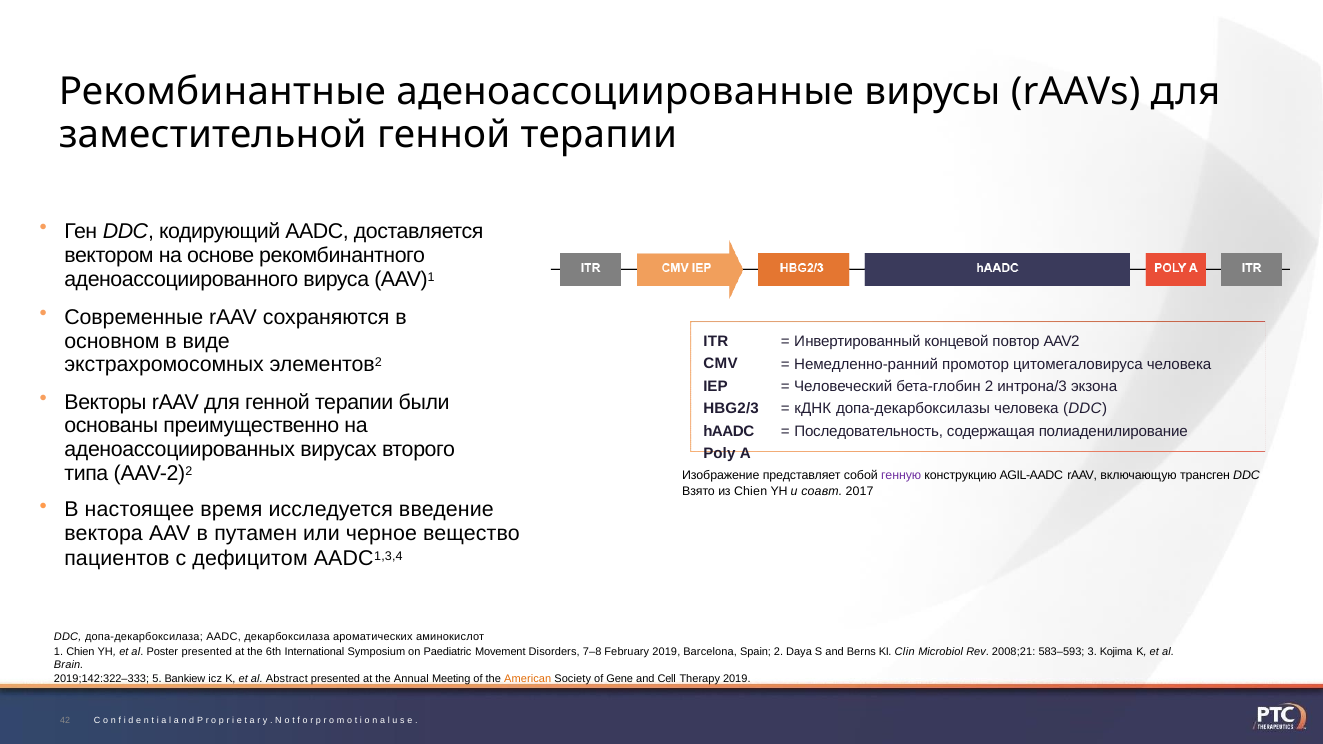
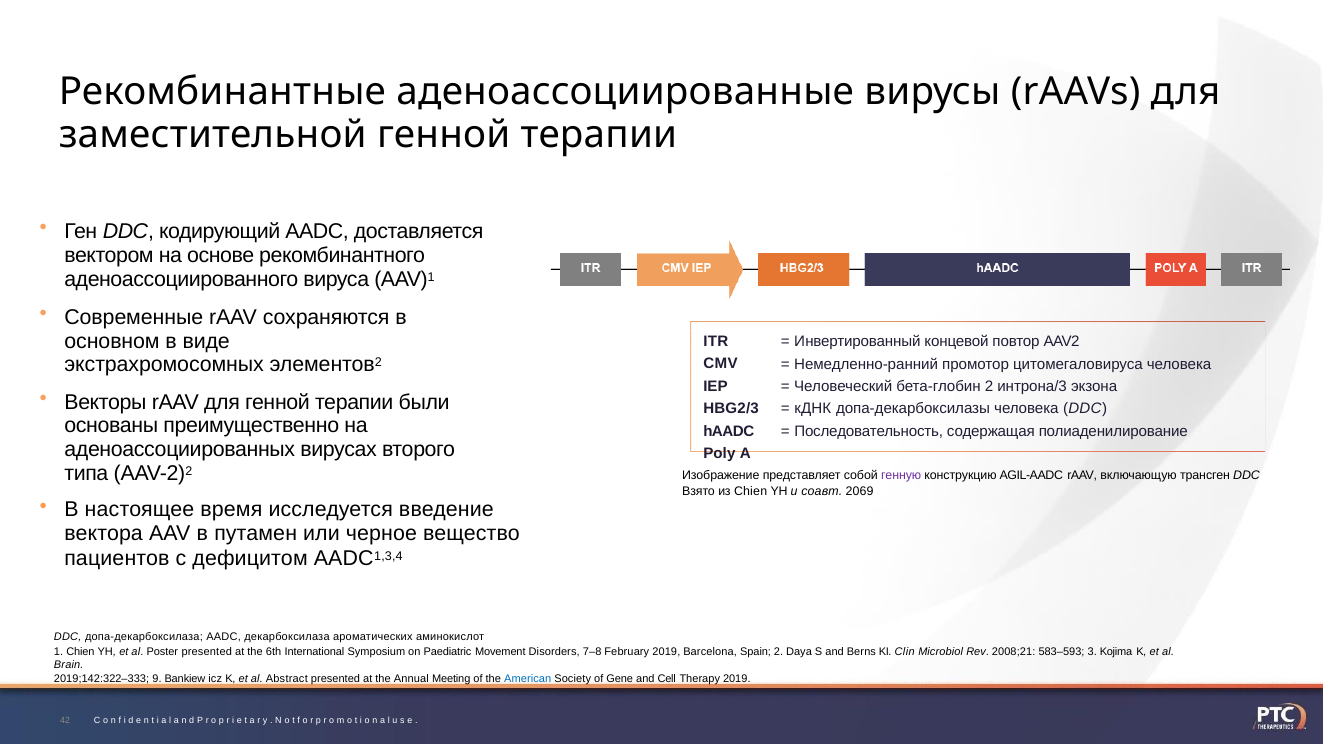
2017: 2017 -> 2069 (860, 491)
5: 5 -> 9 (157, 679)
American colour: orange -> blue (528, 679)
